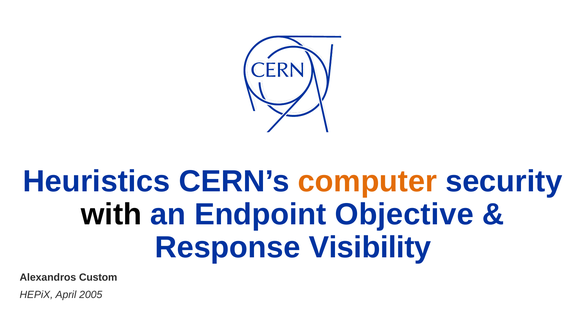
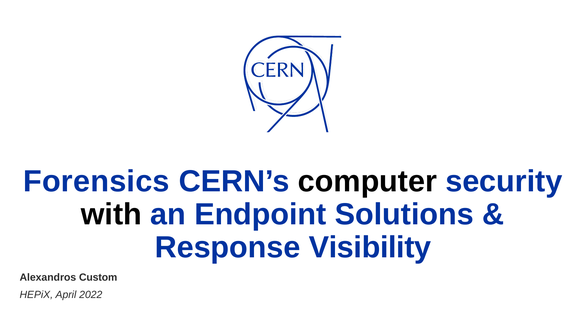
Heuristics: Heuristics -> Forensics (96, 181)
computer colour: orange -> black (367, 181)
Objective: Objective -> Solutions (404, 214)
2005: 2005 -> 2022 (91, 294)
